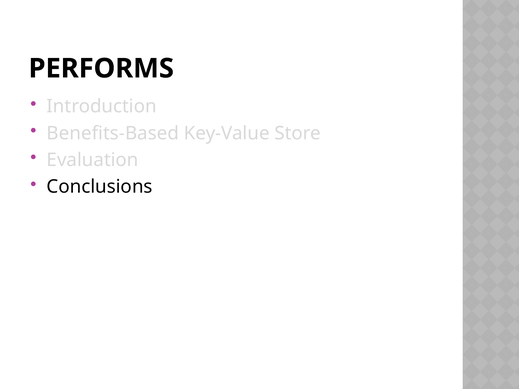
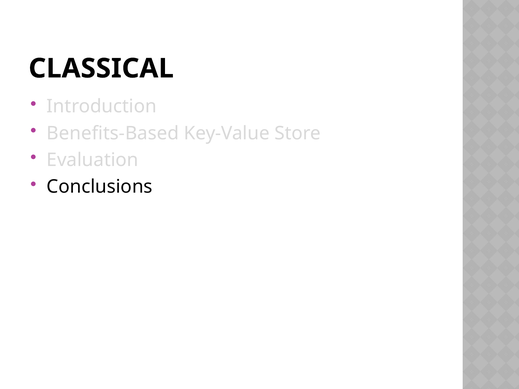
PERFORMS: PERFORMS -> CLASSICAL (101, 69)
